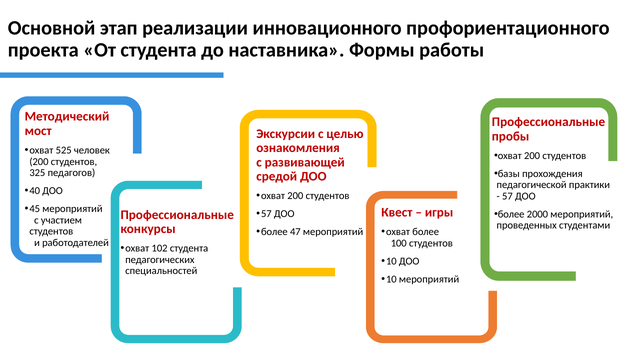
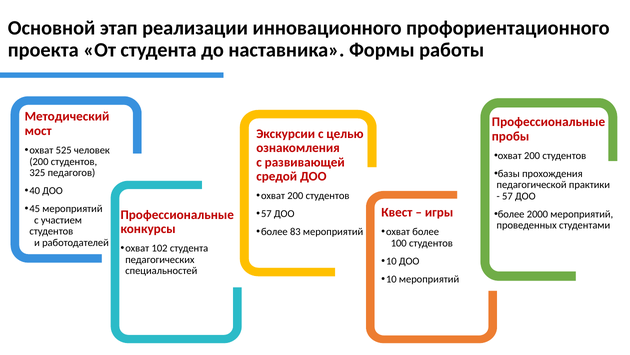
47: 47 -> 83 (295, 231)
